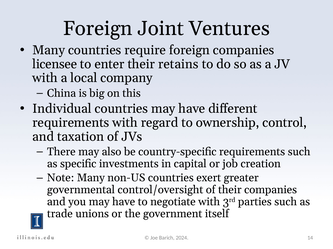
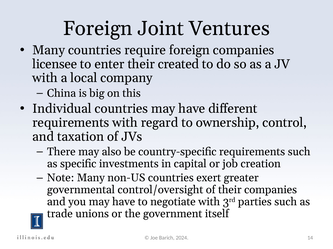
retains: retains -> created (178, 64)
